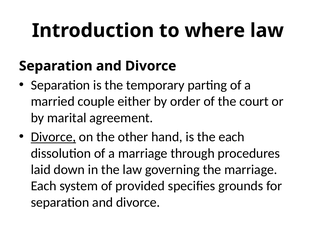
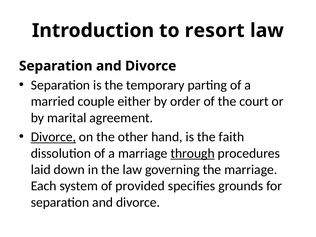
where: where -> resort (215, 31)
the each: each -> faith (231, 137)
through underline: none -> present (193, 153)
